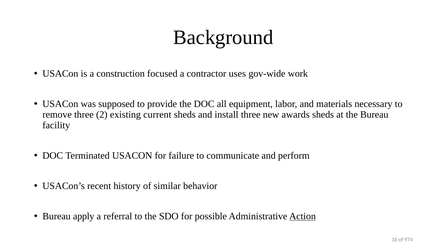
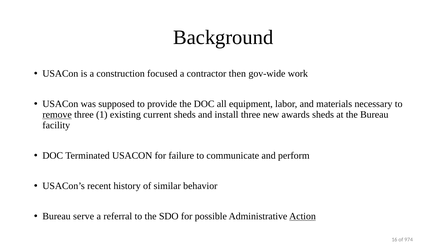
uses: uses -> then (237, 74)
remove underline: none -> present (57, 115)
2: 2 -> 1 (102, 115)
apply: apply -> serve (84, 217)
